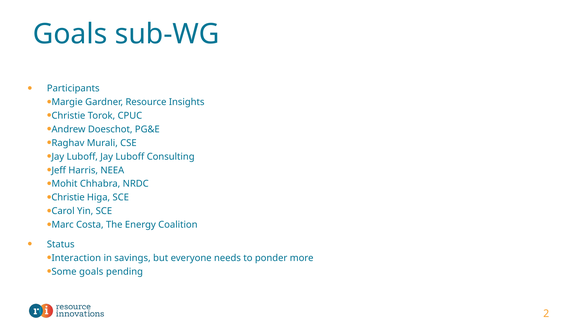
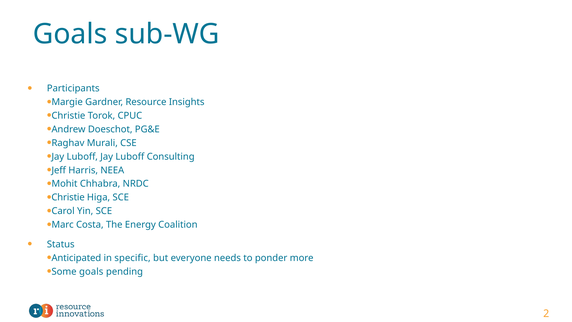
Interaction: Interaction -> Anticipated (76, 258)
savings: savings -> specific (132, 258)
